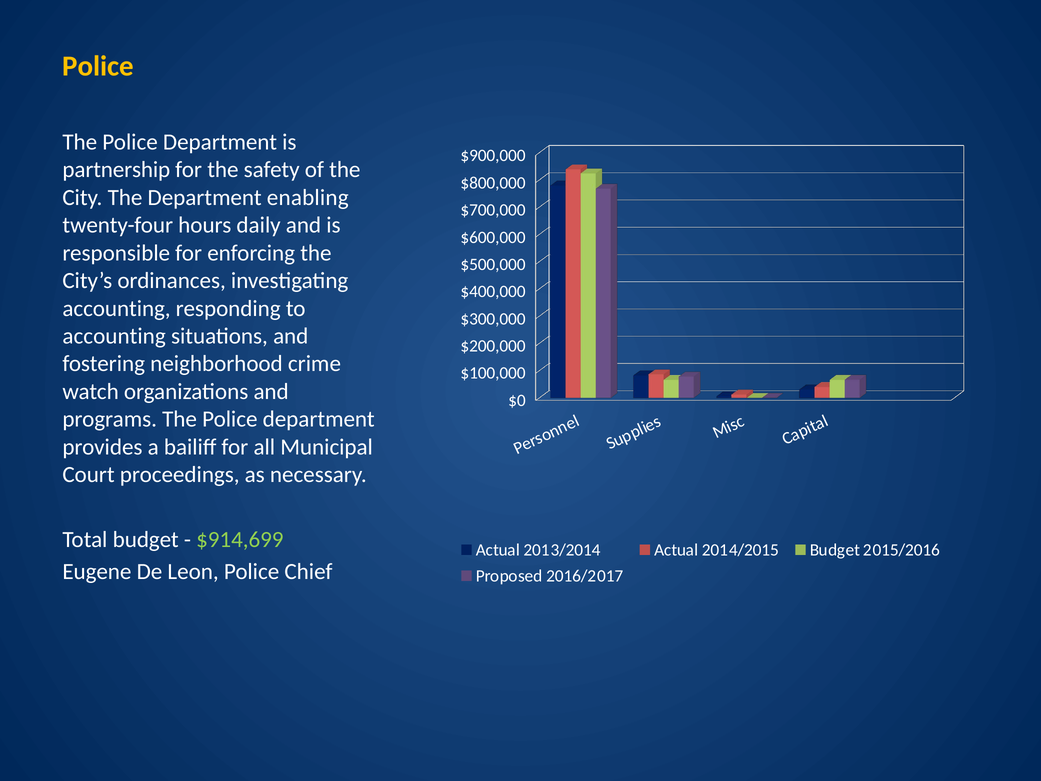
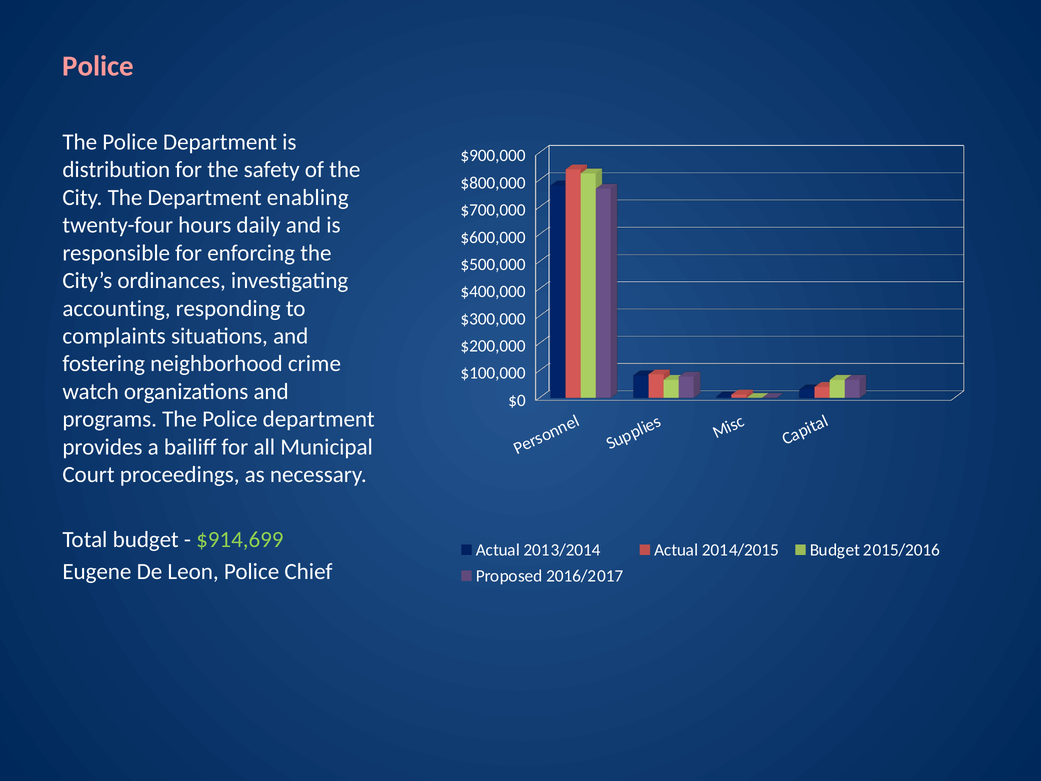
Police colour: yellow -> pink (98, 66)
partnership: partnership -> distribution (116, 170)
accounting: accounting -> complaints (114, 336)
